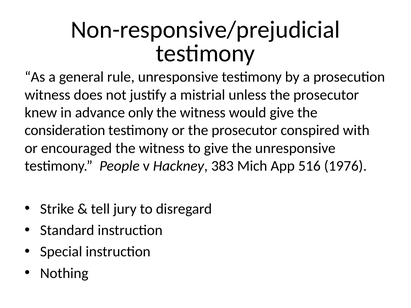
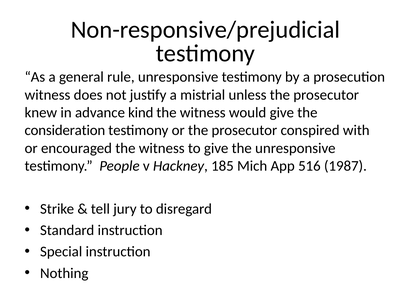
only: only -> kind (141, 113)
383: 383 -> 185 (222, 166)
1976: 1976 -> 1987 (345, 166)
